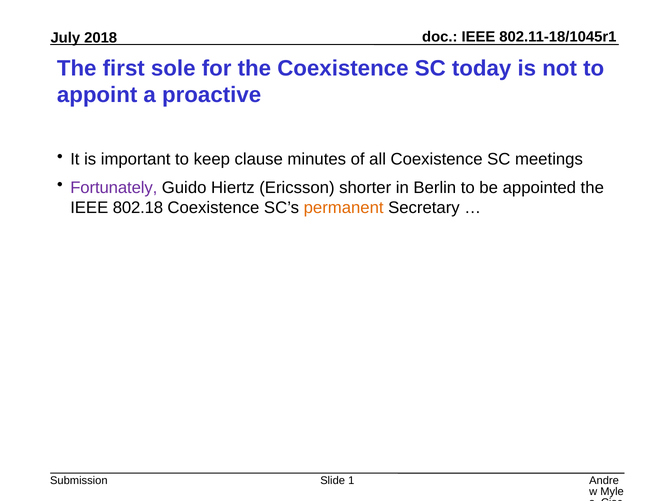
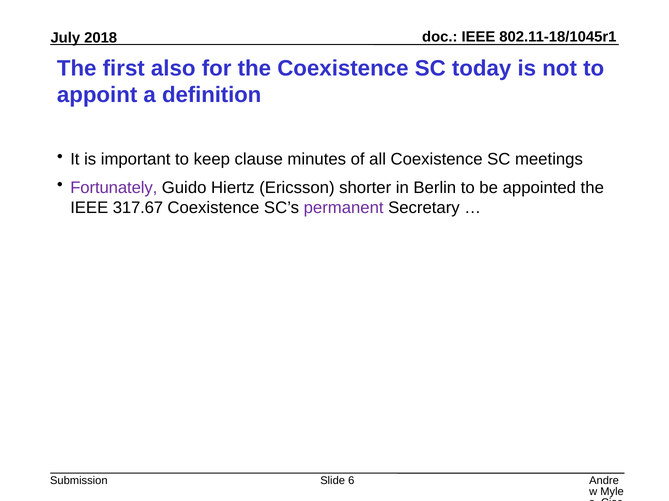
sole: sole -> also (173, 68)
proactive: proactive -> definition (212, 95)
802.18: 802.18 -> 317.67 (138, 208)
permanent colour: orange -> purple (344, 208)
1: 1 -> 6 (351, 481)
